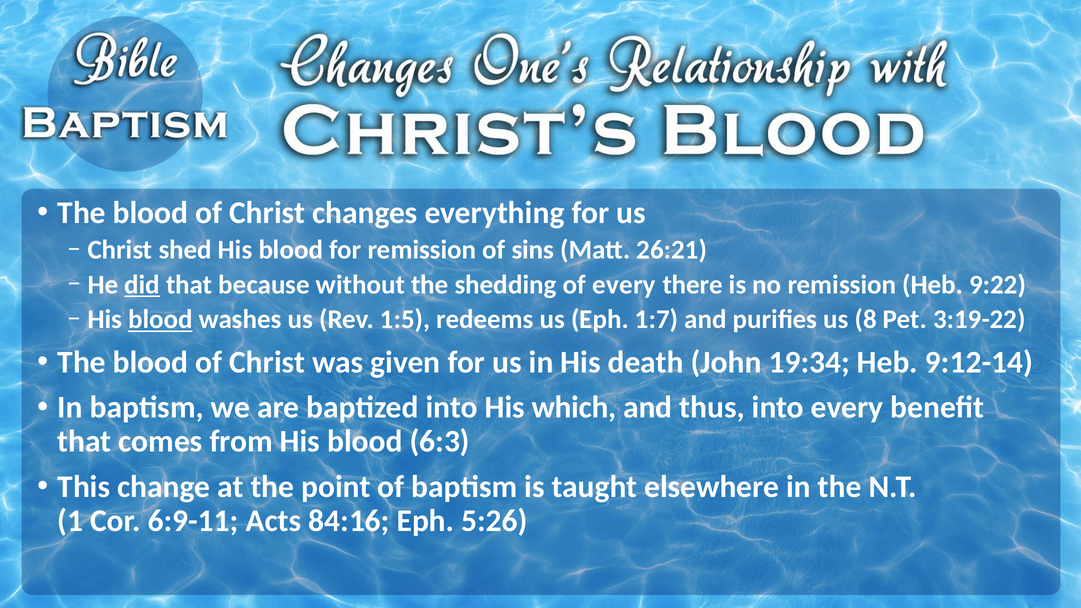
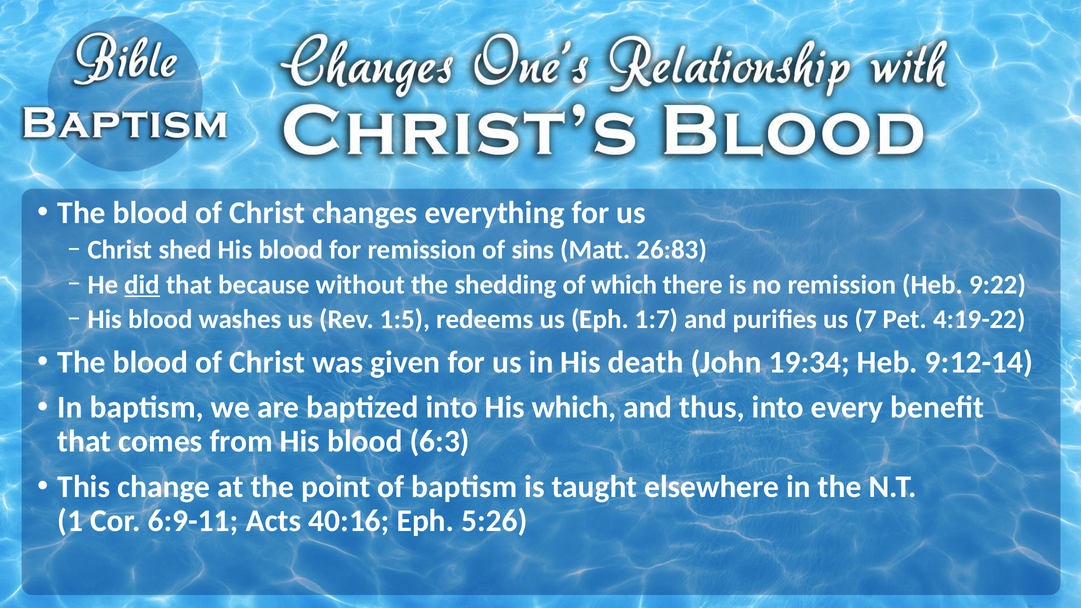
26:21: 26:21 -> 26:83 (672, 250)
of every: every -> which (624, 285)
blood underline: present -> none (160, 319)
8: 8 -> 7 (866, 319)
3:19-22: 3:19-22 -> 4:19-22 (979, 319)
84:16: 84:16 -> 40:16 (349, 521)
